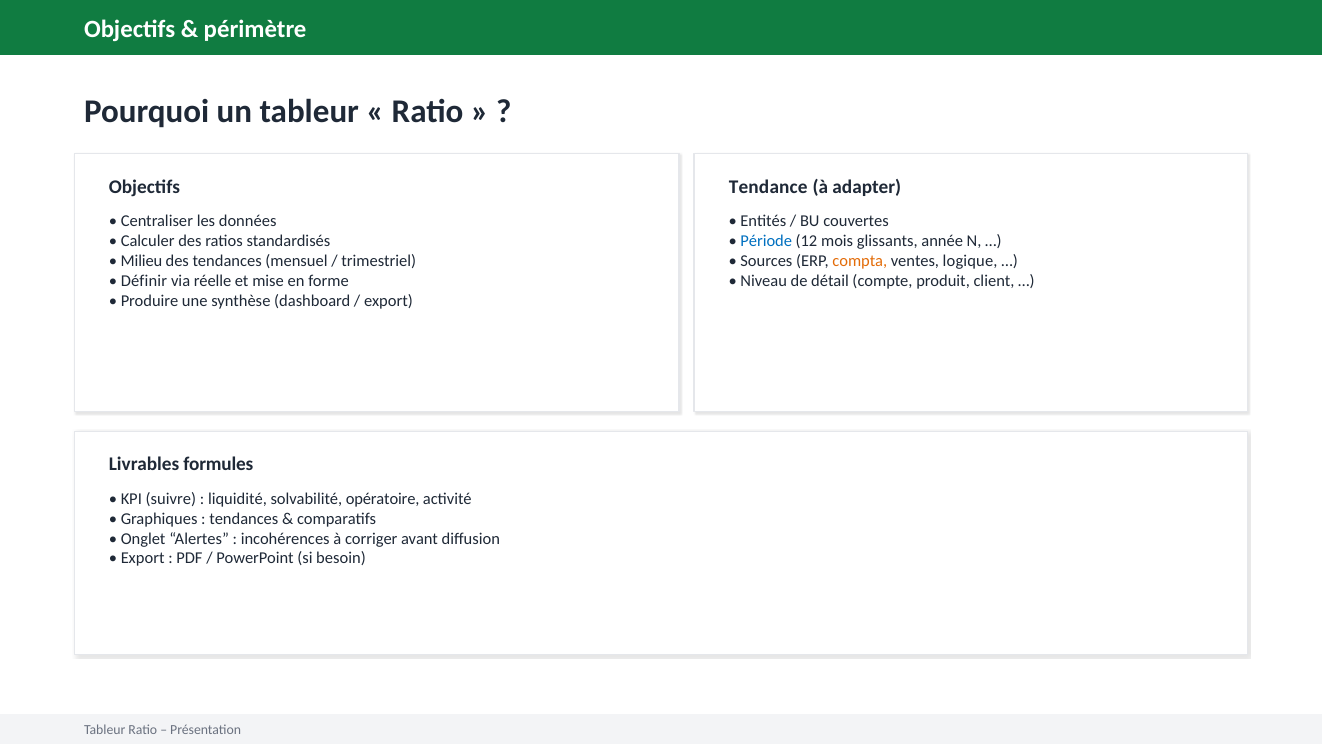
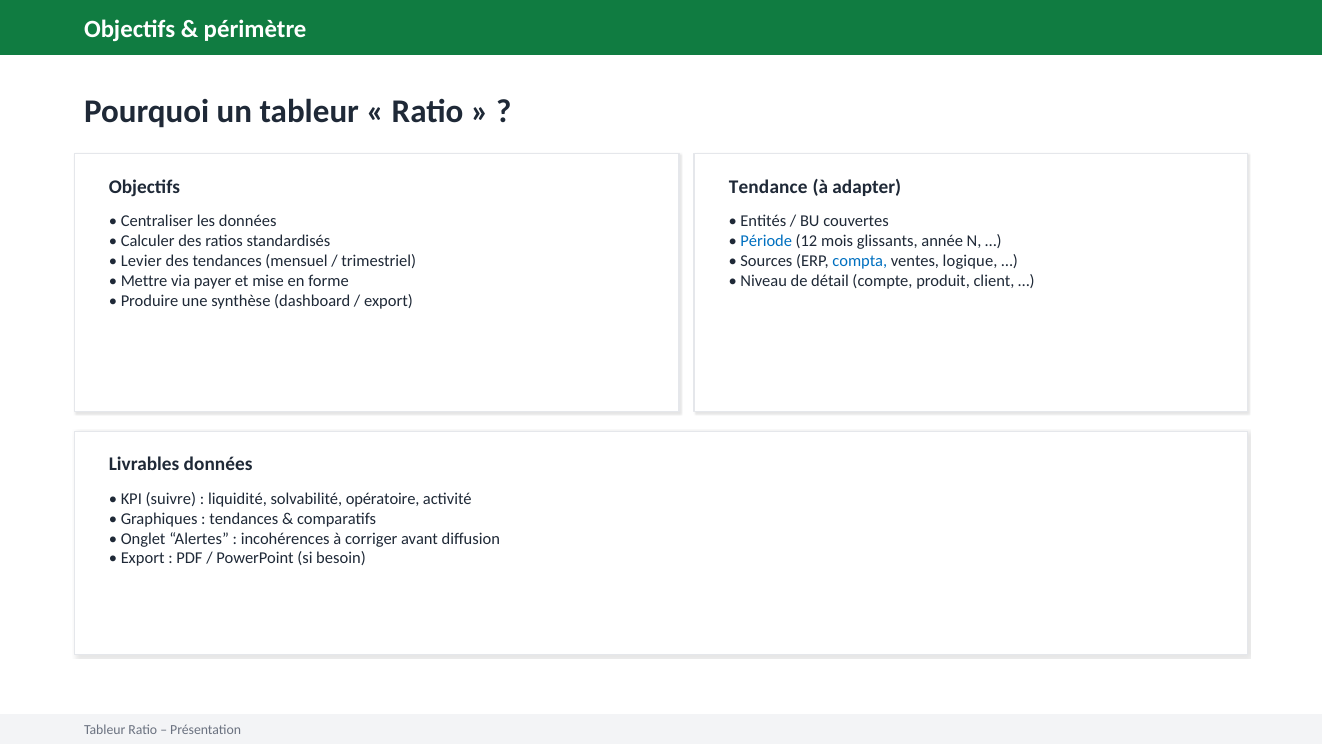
Milieu: Milieu -> Levier (141, 261)
compta colour: orange -> blue (860, 261)
Définir: Définir -> Mettre (144, 281)
réelle: réelle -> payer (213, 281)
Livrables formules: formules -> données (218, 464)
